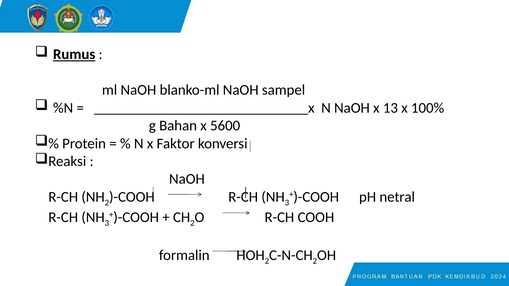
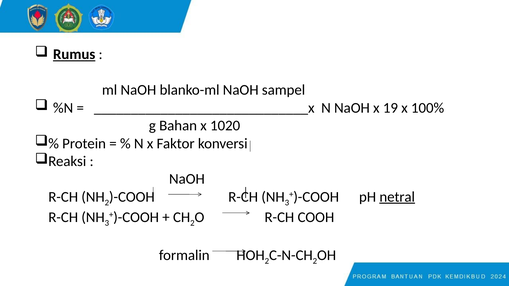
13: 13 -> 19 (390, 108)
5600: 5600 -> 1020 (225, 126)
netral underline: none -> present (397, 197)
